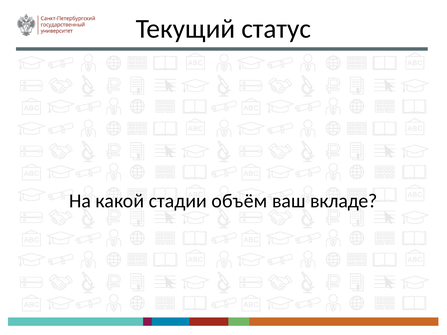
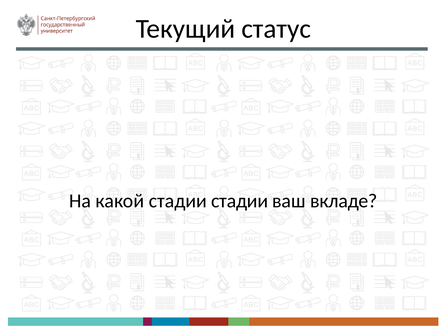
стадии объём: объём -> стадии (240, 201)
